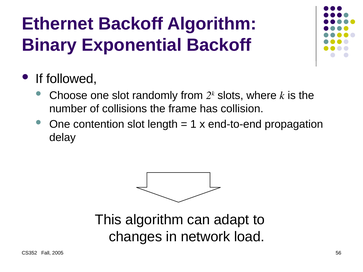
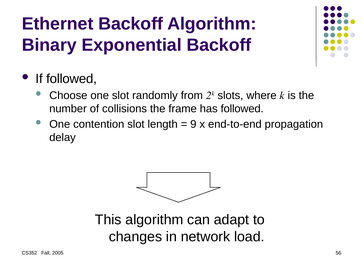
has collision: collision -> followed (242, 109)
1: 1 -> 9 (193, 124)
